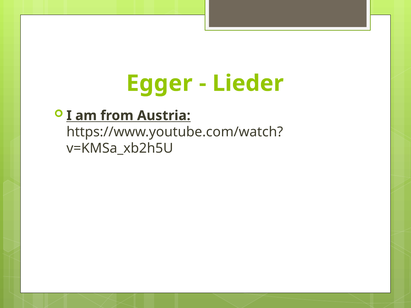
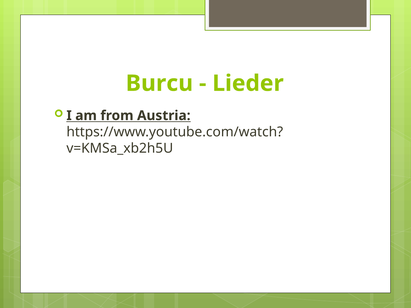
Egger: Egger -> Burcu (159, 83)
